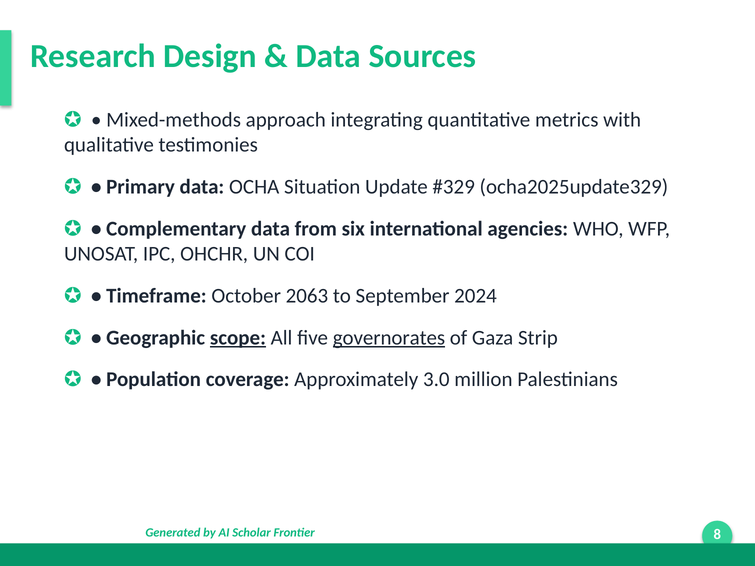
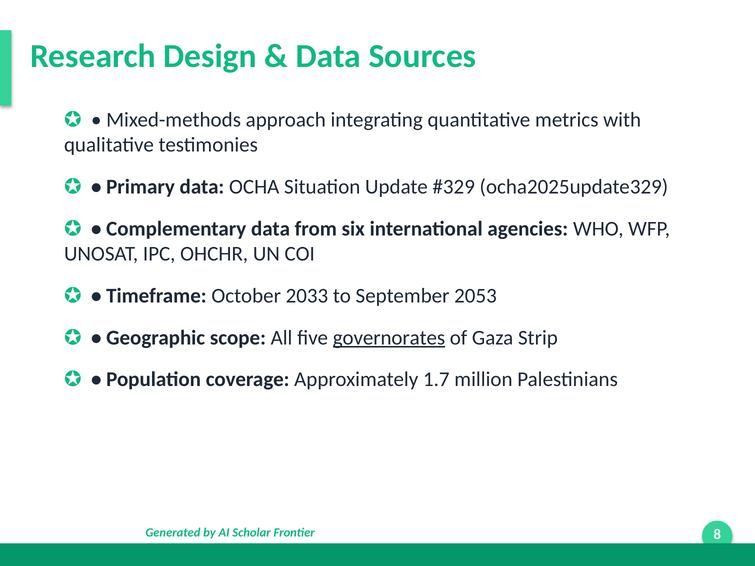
2063: 2063 -> 2033 (307, 296)
2024: 2024 -> 2053 (475, 296)
scope underline: present -> none (238, 338)
3.0: 3.0 -> 1.7 (436, 380)
